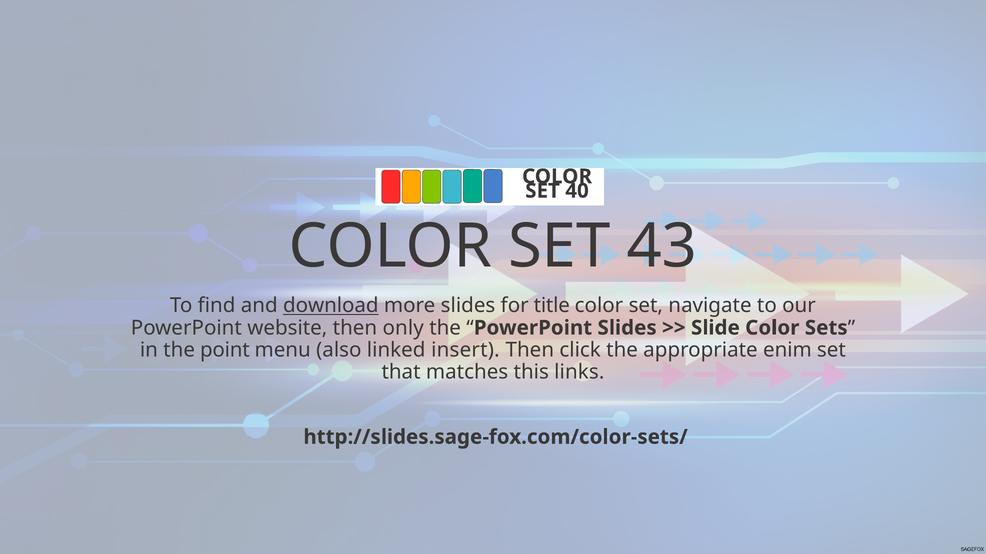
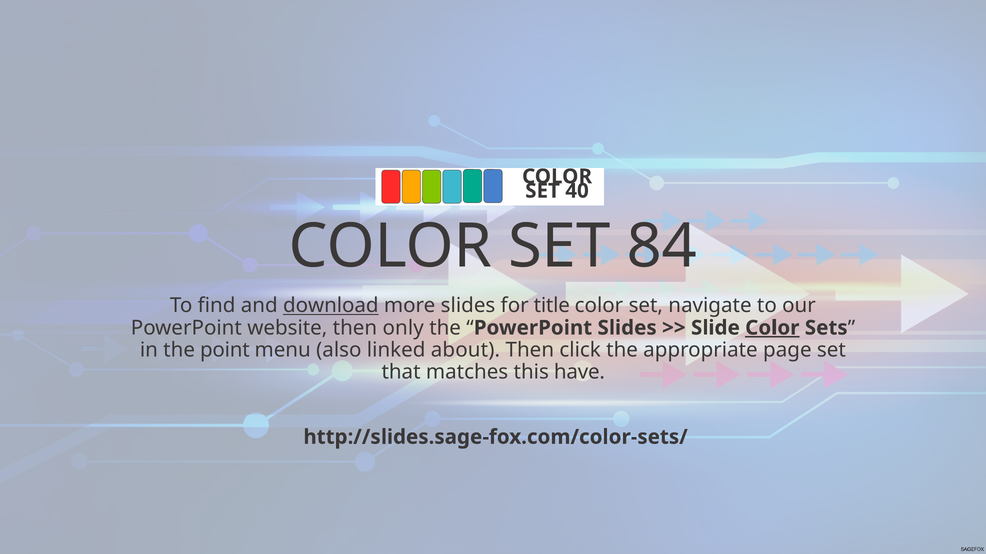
43: 43 -> 84 (662, 246)
Color underline: none -> present (772, 328)
insert: insert -> about (465, 350)
enim: enim -> page (787, 350)
links: links -> have (579, 373)
